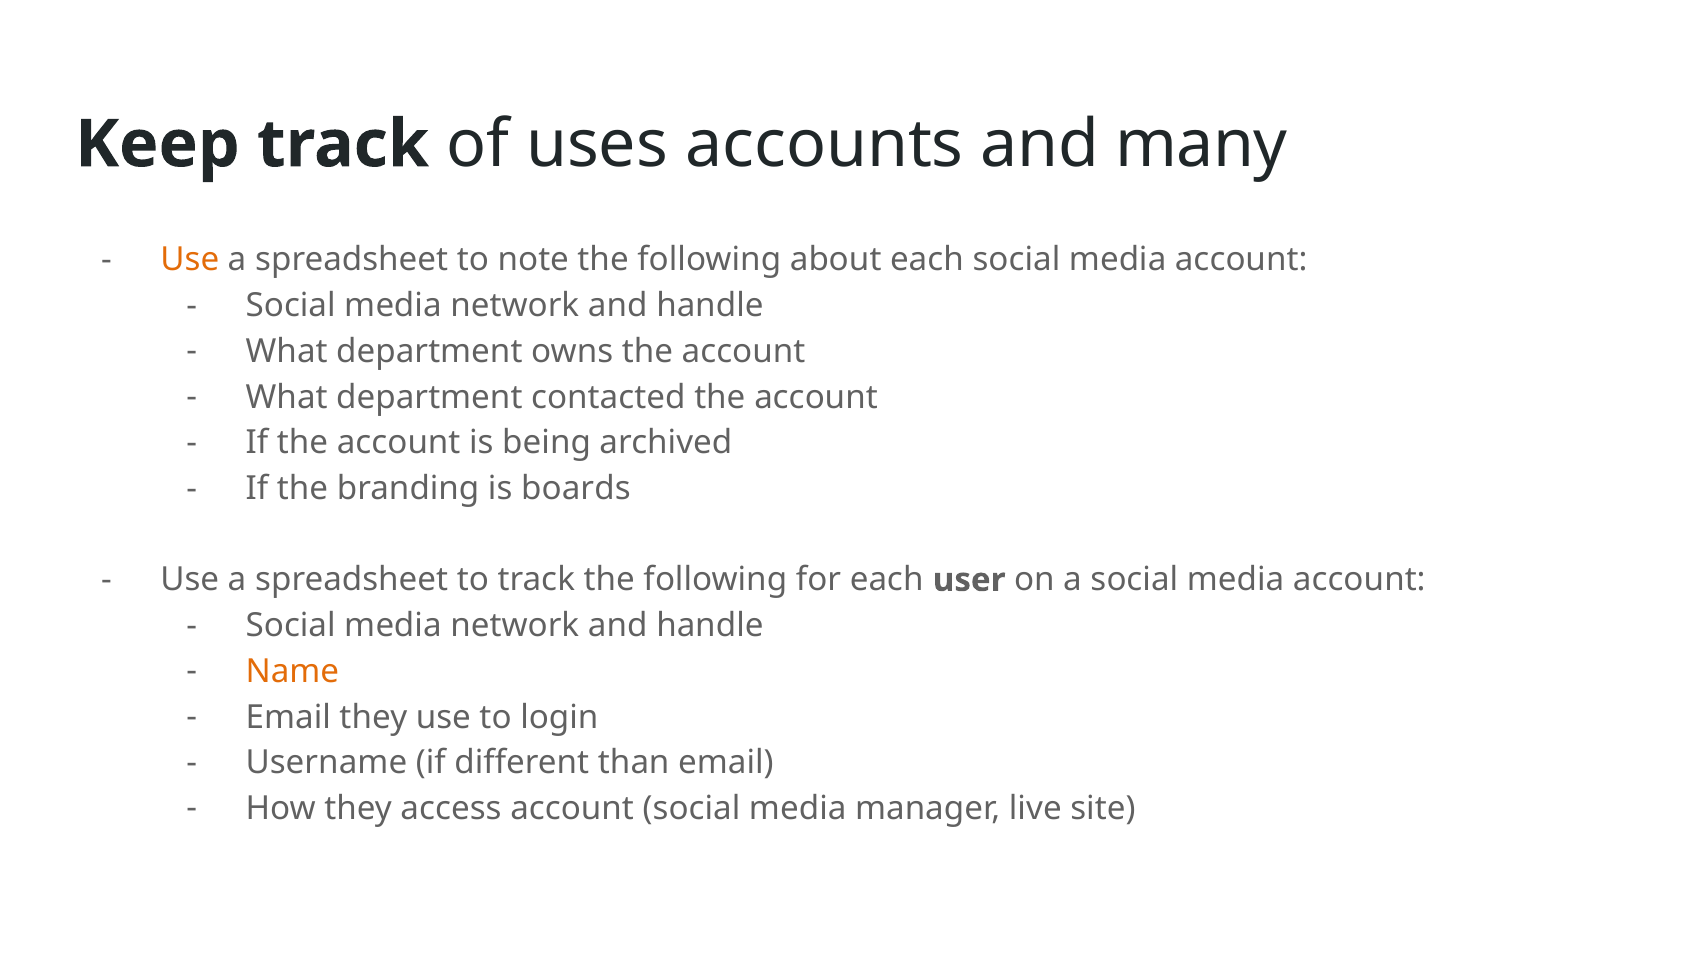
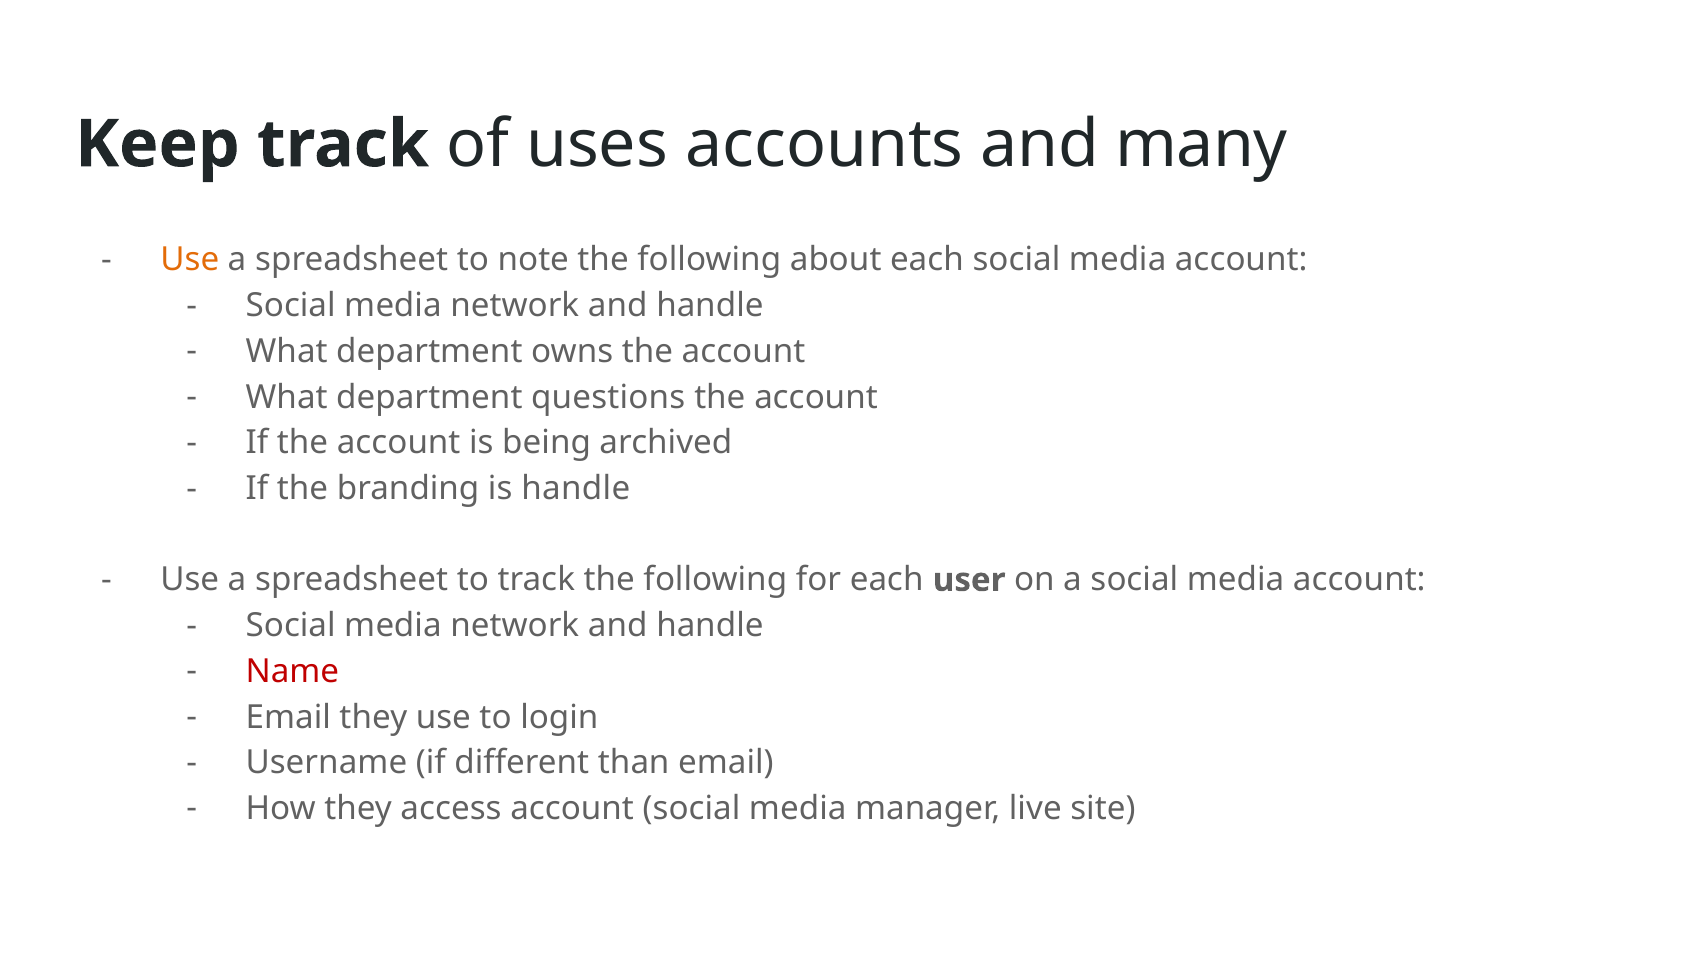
contacted: contacted -> questions (608, 397)
is boards: boards -> handle (576, 489)
Name colour: orange -> red (292, 671)
